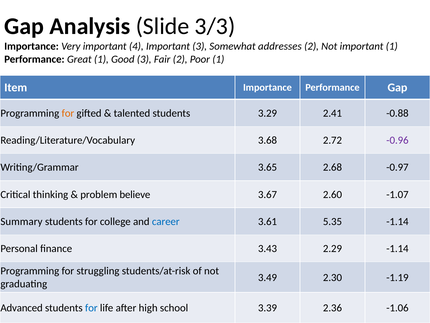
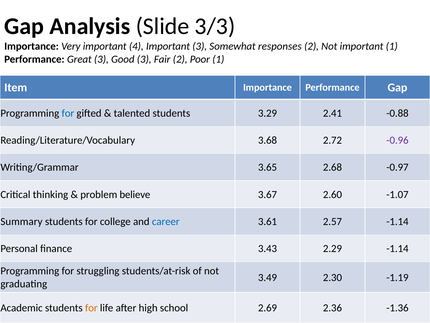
addresses: addresses -> responses (280, 46)
Great 1: 1 -> 3 (101, 59)
for colour: orange -> blue (68, 113)
5.35: 5.35 -> 2.57 (332, 221)
Advanced: Advanced -> Academic (22, 308)
for colour: blue -> orange (91, 308)
3.39: 3.39 -> 2.69 (267, 308)
-1.06: -1.06 -> -1.36 (397, 308)
